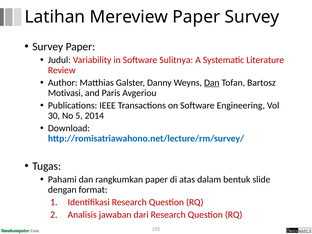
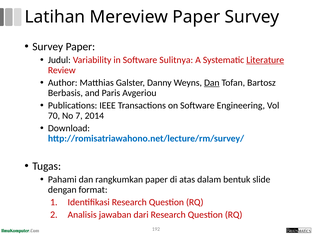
Literature underline: none -> present (265, 60)
Motivasi: Motivasi -> Berbasis (65, 93)
30: 30 -> 70 (54, 116)
5: 5 -> 7 (79, 116)
